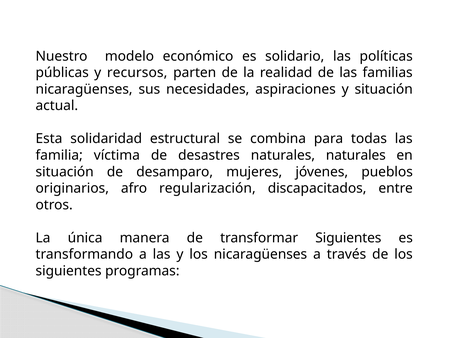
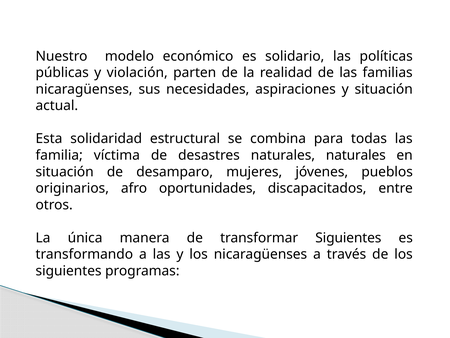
recursos: recursos -> violación (137, 73)
regularización: regularización -> oportunidades (208, 188)
